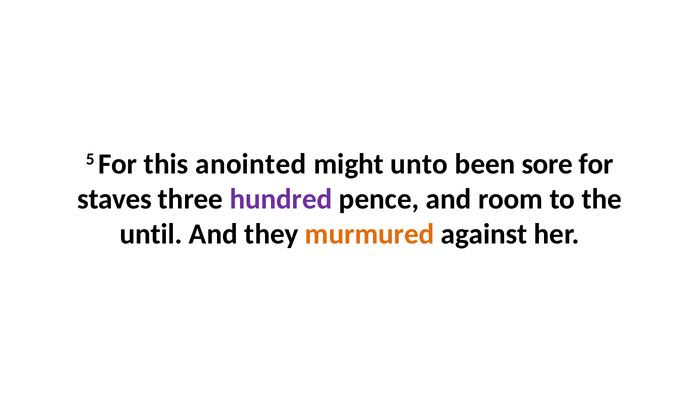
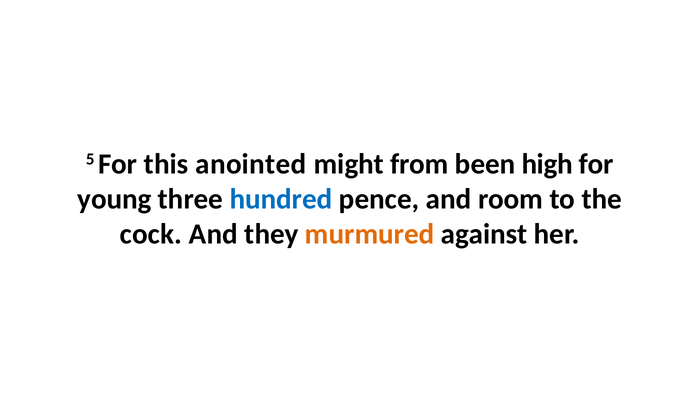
unto: unto -> from (419, 164)
sore: sore -> high (547, 164)
staves: staves -> young (114, 199)
hundred colour: purple -> blue (281, 199)
until: until -> cock (151, 234)
